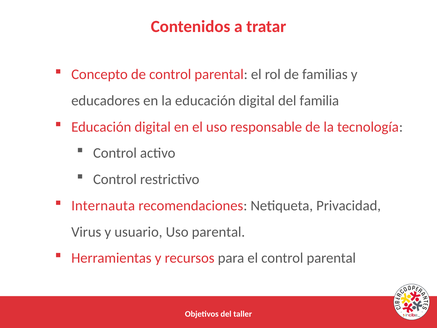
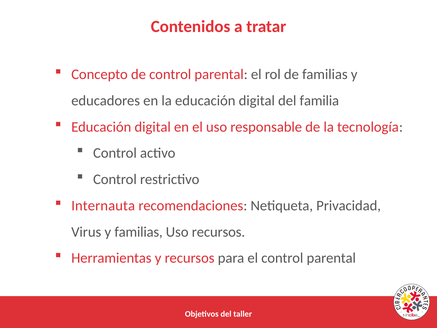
y usuario: usuario -> familias (139, 232)
Uso parental: parental -> recursos (218, 232)
